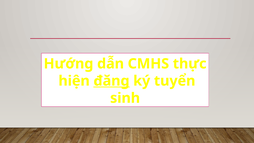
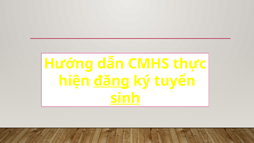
sinh underline: none -> present (125, 98)
